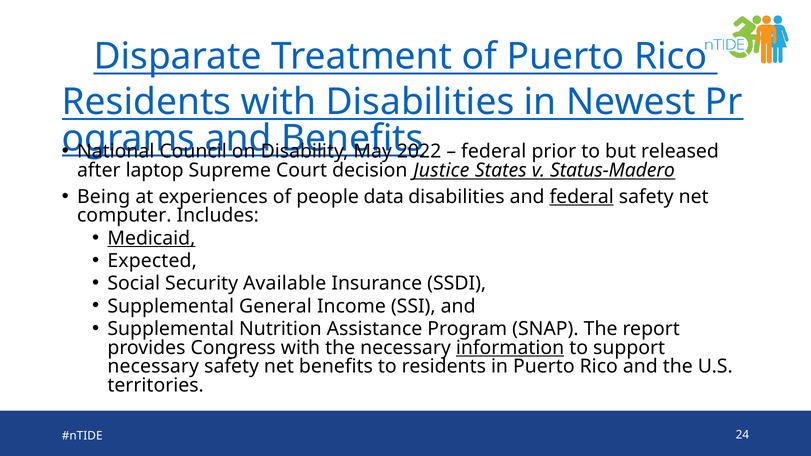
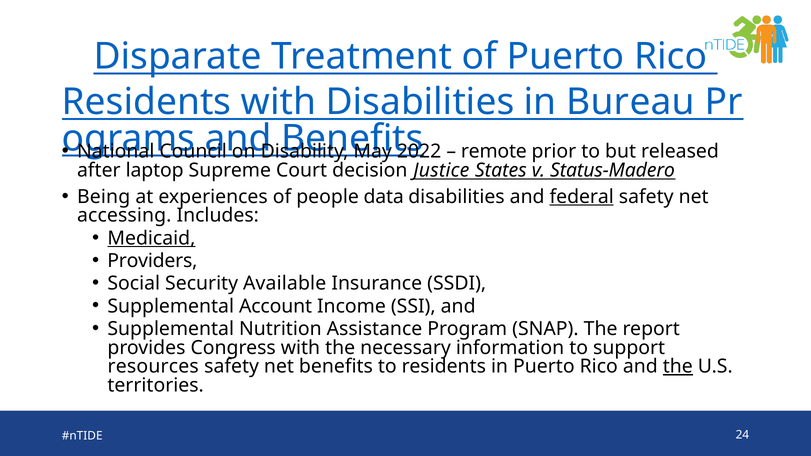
Newest: Newest -> Bureau (631, 102)
federal: federal -> remote (494, 151)
computer: computer -> accessing (124, 216)
Expected: Expected -> Providers (152, 261)
General: General -> Account (276, 306)
information underline: present -> none (510, 348)
necessary: necessary -> resources (153, 367)
the underline: none -> present (678, 367)
